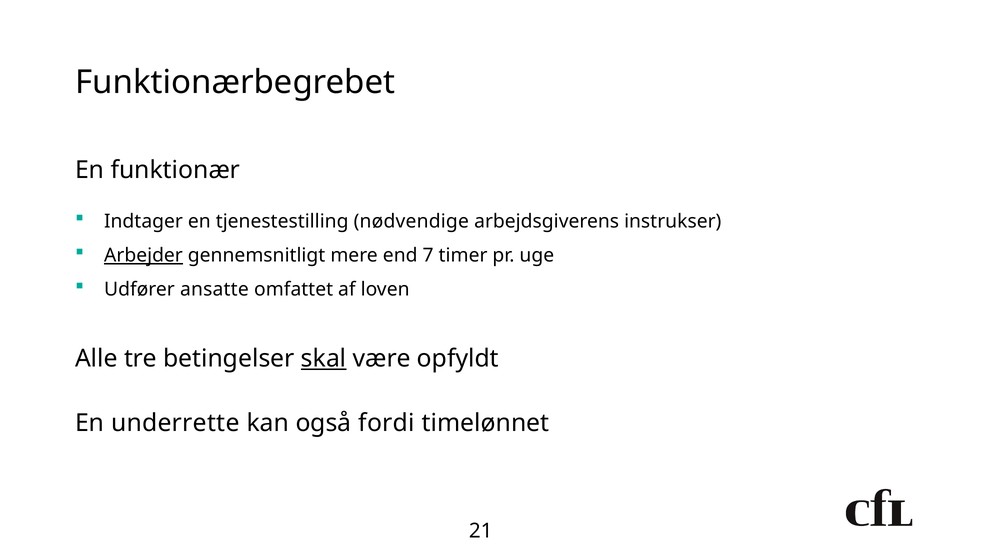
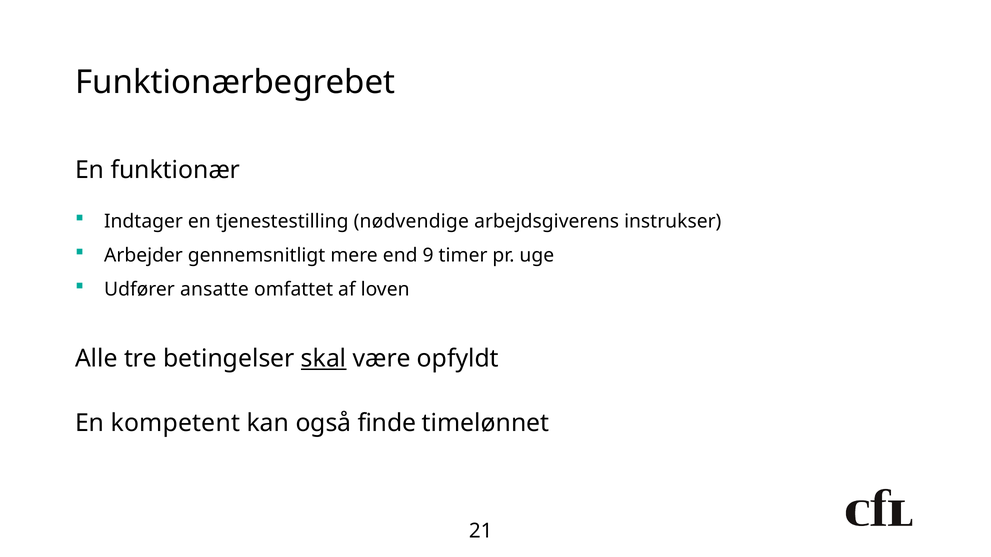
Arbejder underline: present -> none (143, 256)
7: 7 -> 9 (428, 256)
underrette: underrette -> kompetent (175, 423)
fordi: fordi -> finde (387, 423)
